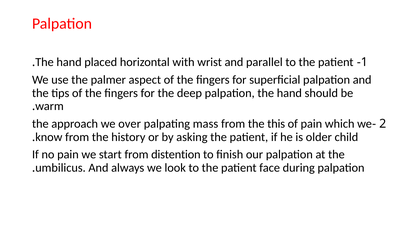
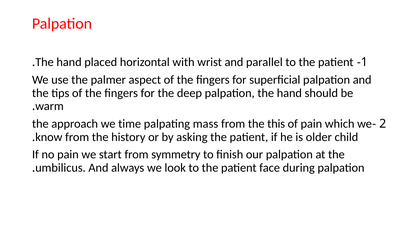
over: over -> time (130, 124)
distention: distention -> symmetry (176, 155)
